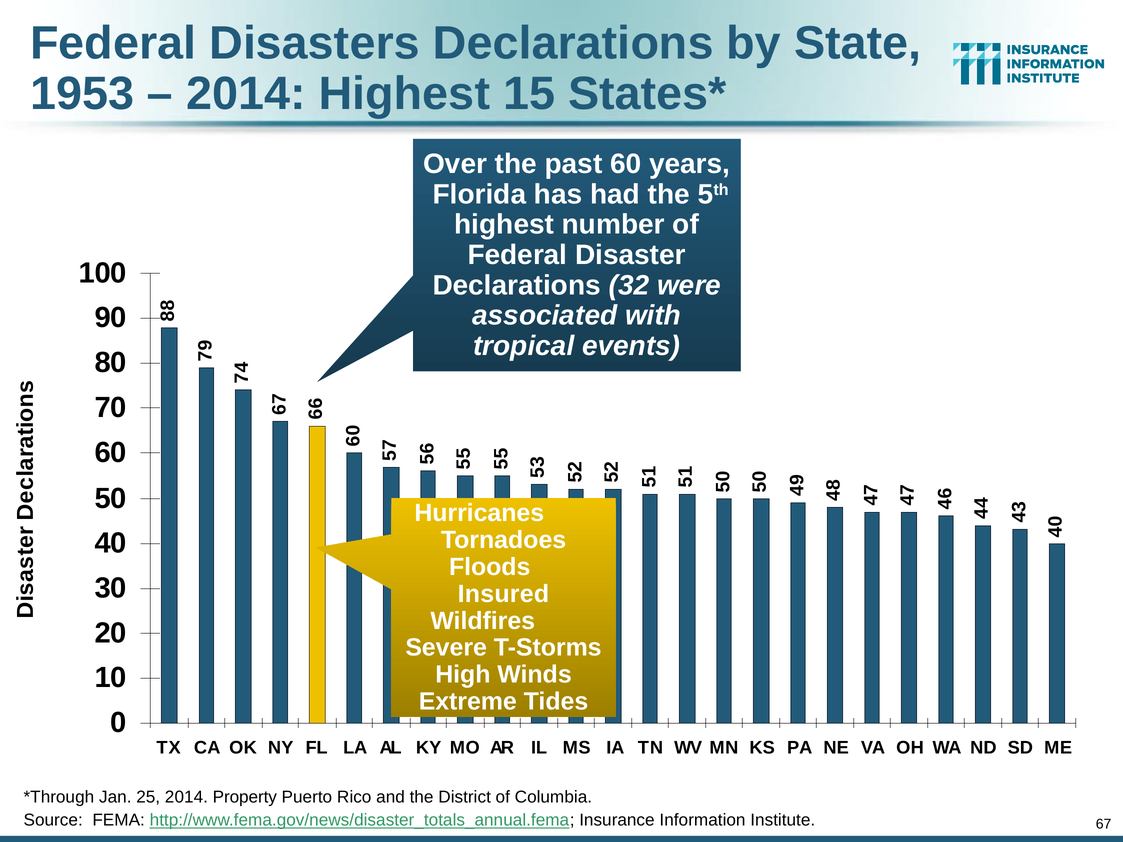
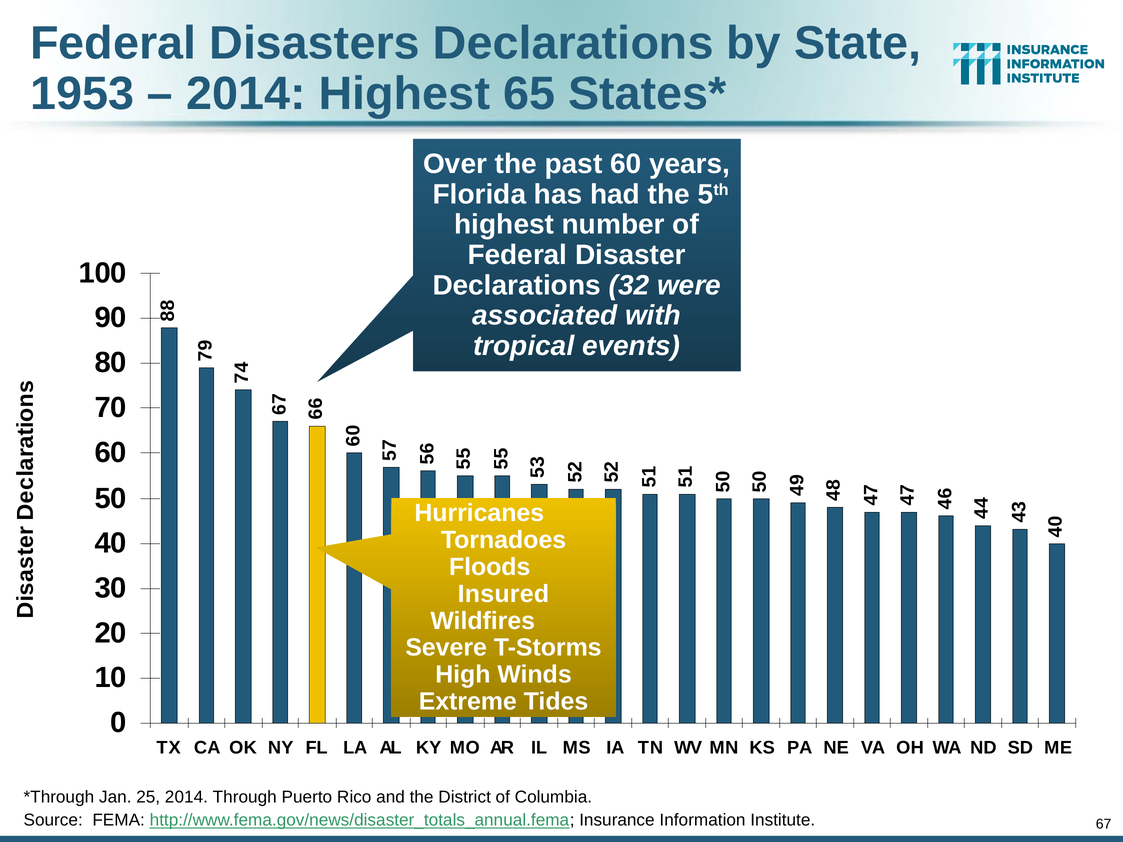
15: 15 -> 65 (529, 94)
Property: Property -> Through (245, 798)
